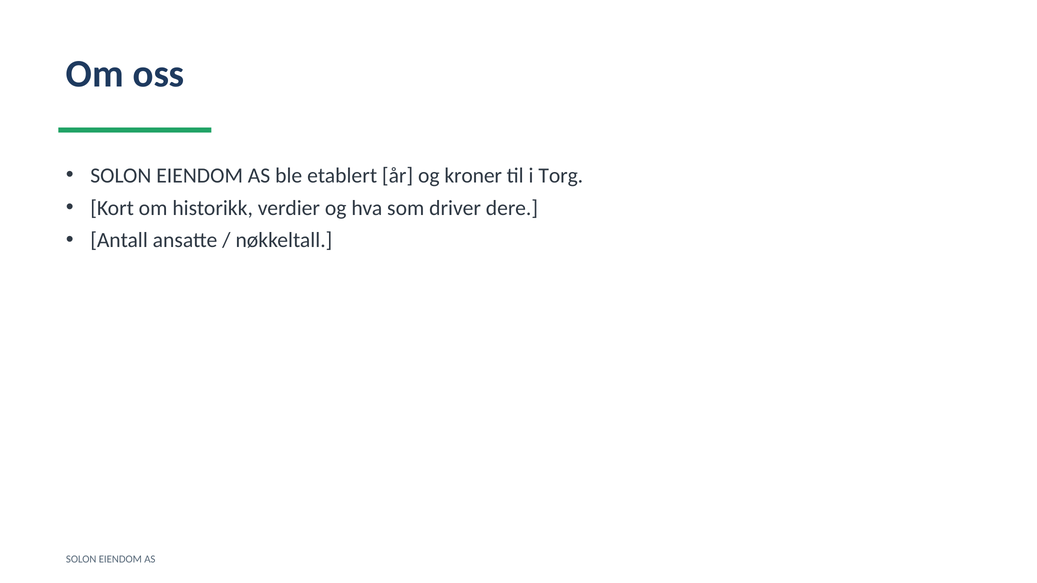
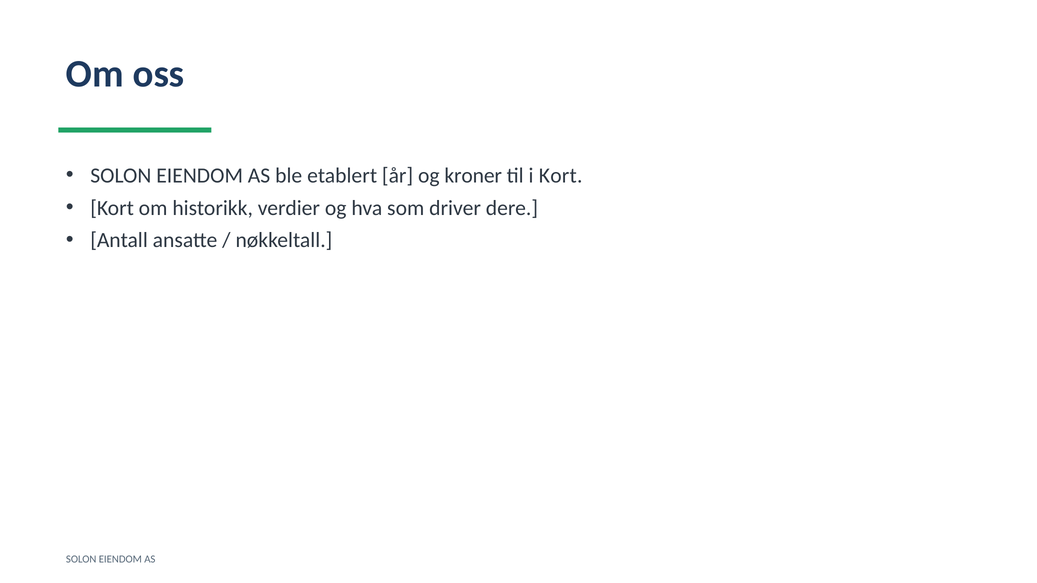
i Torg: Torg -> Kort (561, 176)
